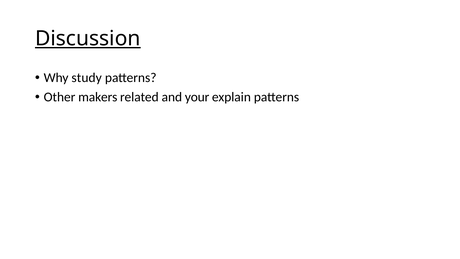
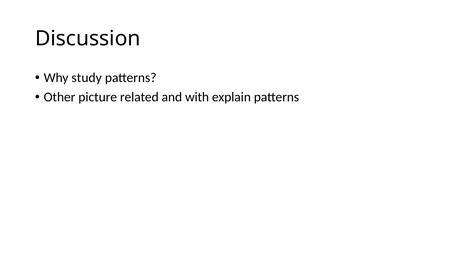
Discussion underline: present -> none (88, 39)
makers: makers -> picture (98, 97)
your: your -> with (197, 97)
